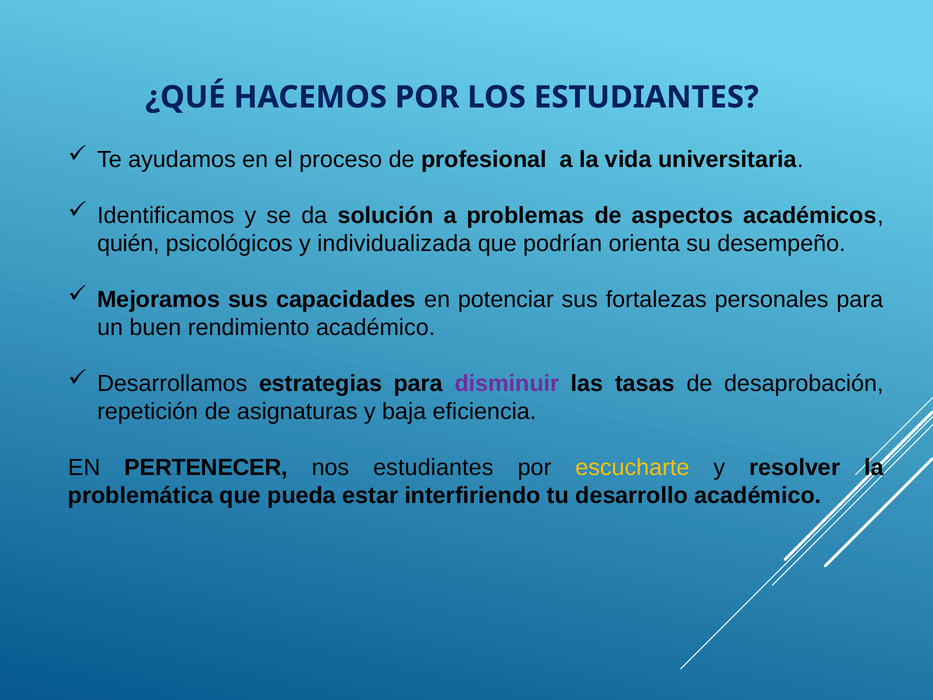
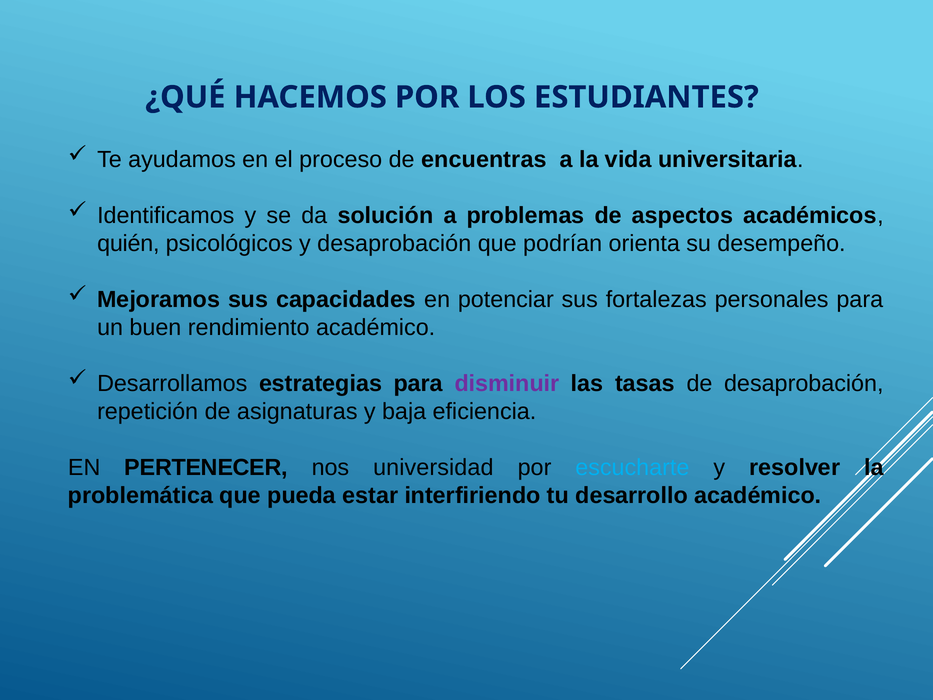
profesional: profesional -> encuentras (484, 159)
y individualizada: individualizada -> desaprobación (394, 243)
nos estudiantes: estudiantes -> universidad (433, 467)
escucharte colour: yellow -> light blue (632, 467)
